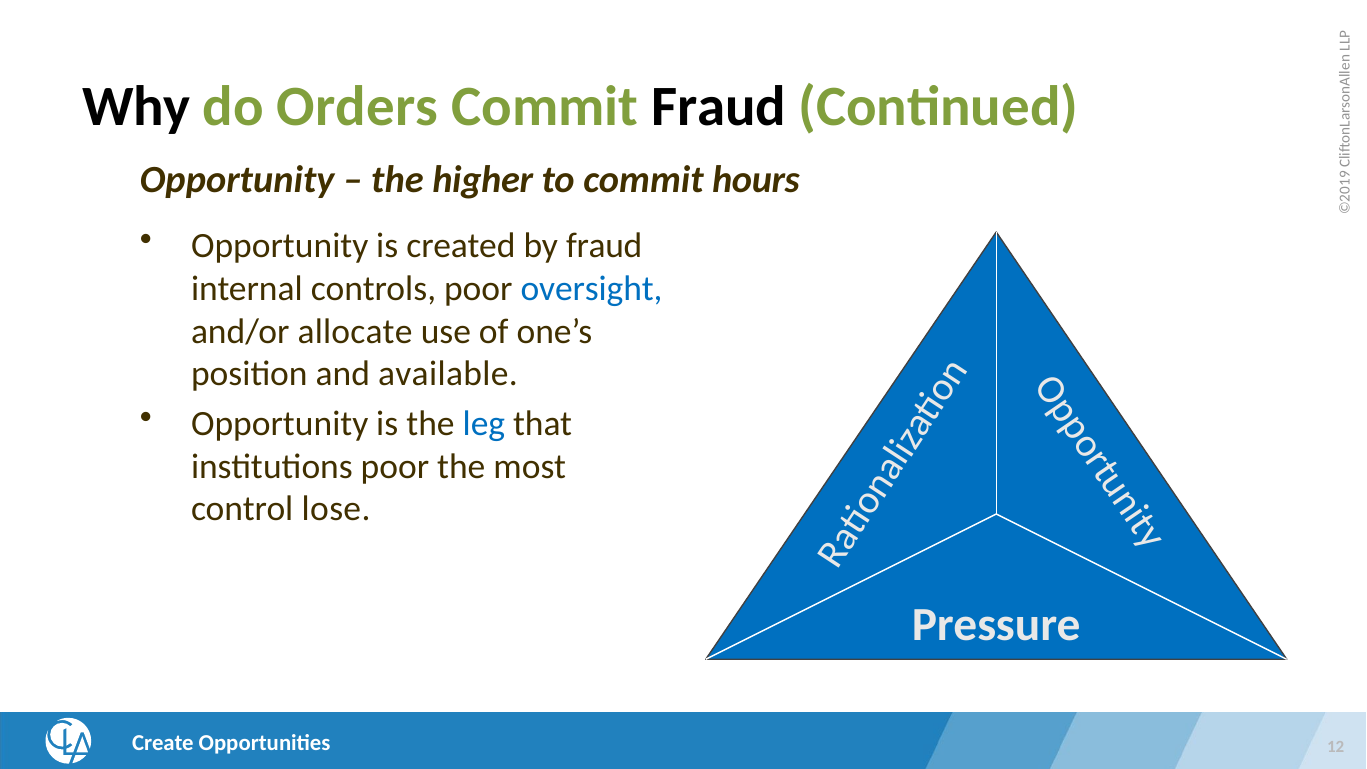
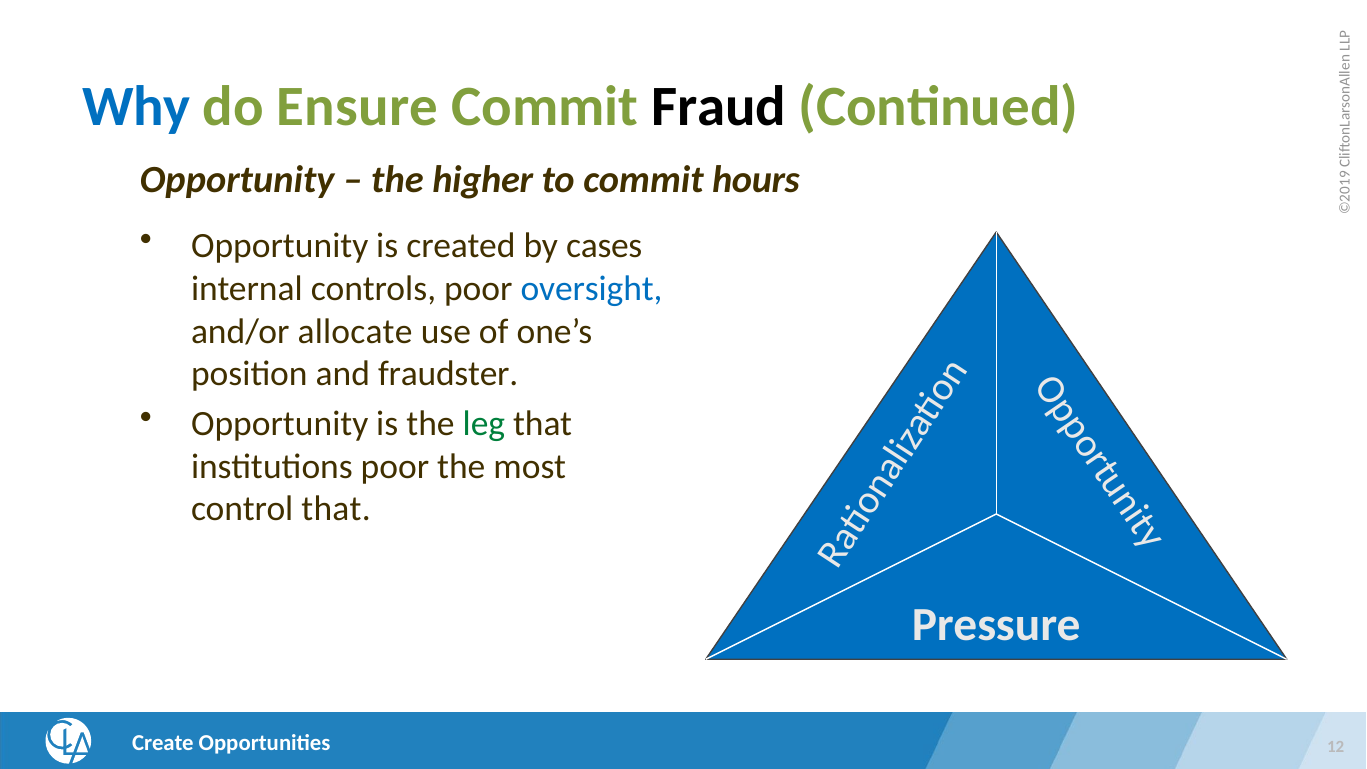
Why colour: black -> blue (136, 107)
Orders: Orders -> Ensure (358, 107)
by fraud: fraud -> cases (604, 246)
available: available -> fraudster (448, 374)
leg colour: blue -> green (484, 424)
control lose: lose -> that (336, 509)
